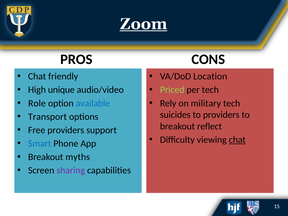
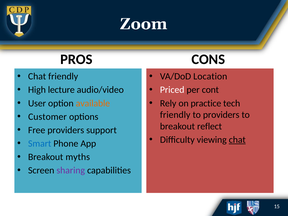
Zoom underline: present -> none (143, 24)
unique: unique -> lecture (61, 90)
Priced colour: light green -> white (172, 90)
per tech: tech -> cont (210, 90)
Role: Role -> User (37, 103)
available colour: blue -> orange (93, 103)
military: military -> practice (206, 103)
suicides: suicides -> friendly (175, 115)
Transport: Transport -> Customer (47, 117)
